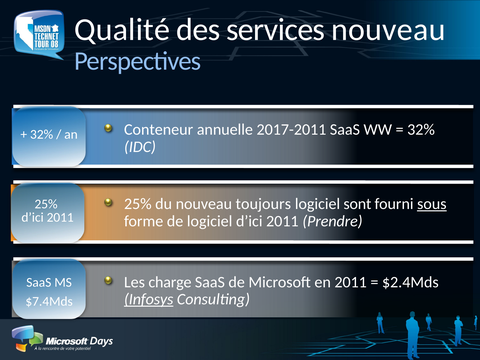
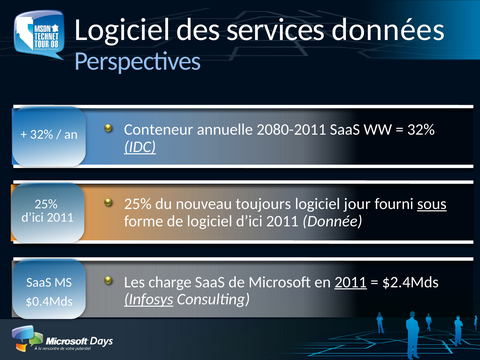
Qualité: Qualité -> Logiciel (122, 29)
services nouveau: nouveau -> données (388, 29)
2017-2011: 2017-2011 -> 2080-2011 (291, 130)
IDC underline: none -> present (140, 147)
sont: sont -> jour (357, 204)
Prendre: Prendre -> Donnée (332, 221)
2011 underline: none -> present (351, 282)
$7.4Mds: $7.4Mds -> $0.4Mds (49, 301)
